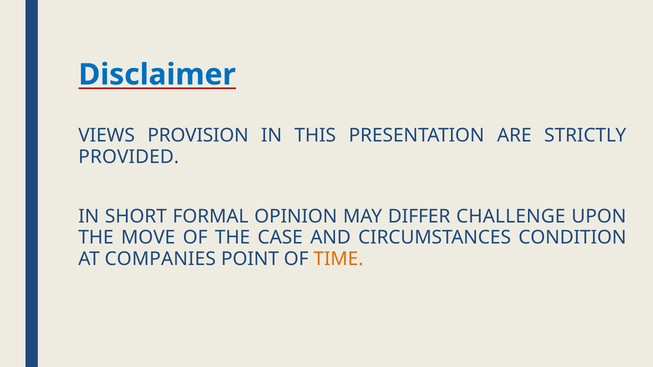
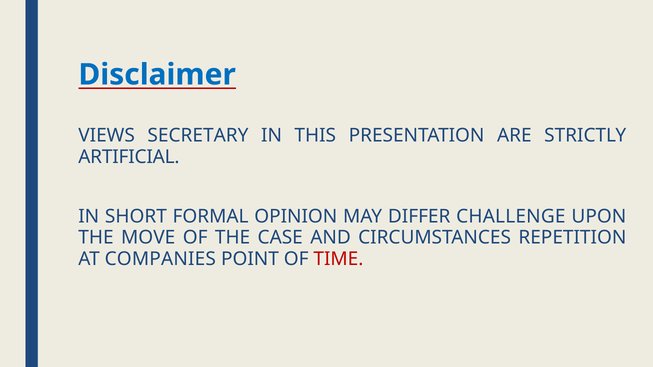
PROVISION: PROVISION -> SECRETARY (198, 136)
PROVIDED: PROVIDED -> ARTIFICIAL (129, 157)
CONDITION: CONDITION -> REPETITION (572, 238)
TIME colour: orange -> red (338, 259)
